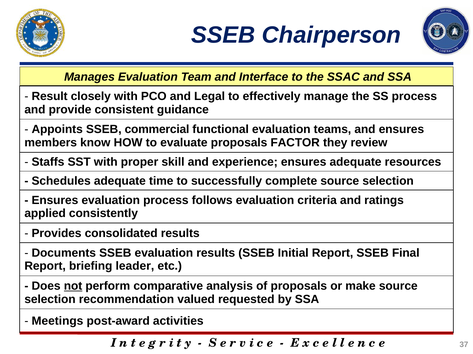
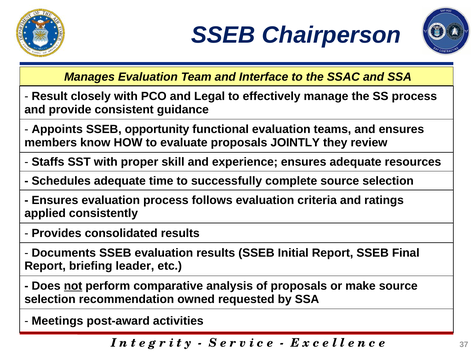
commercial: commercial -> opportunity (157, 130)
FACTOR: FACTOR -> JOINTLY (295, 143)
valued: valued -> owned (196, 300)
